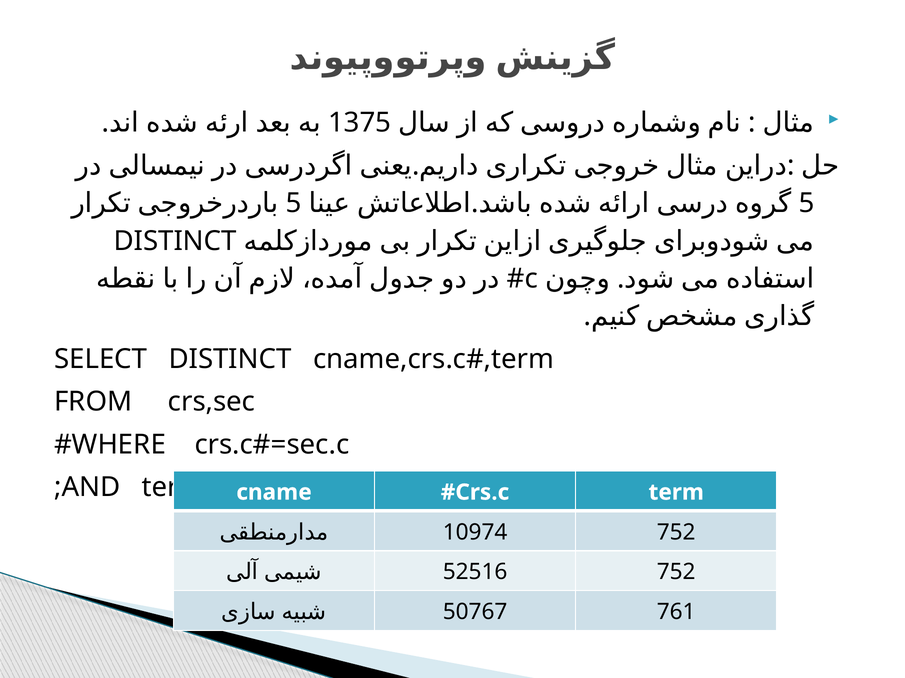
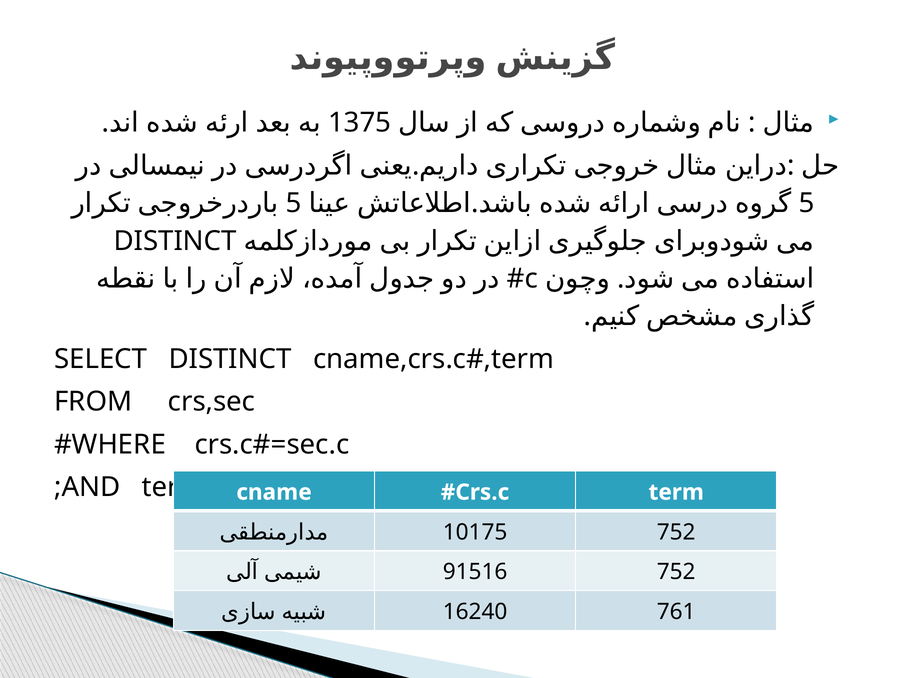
10974: 10974 -> 10175 (475, 533)
52516: 52516 -> 91516 (475, 573)
50767: 50767 -> 16240 (475, 612)
